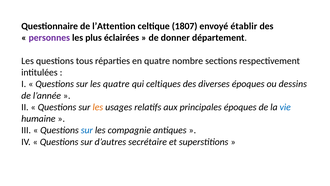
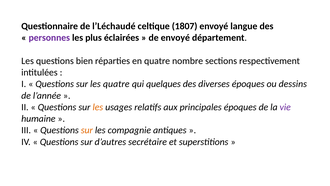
l’Attention: l’Attention -> l’Léchaudé (114, 26)
établir: établir -> langue (244, 26)
de donner: donner -> envoyé (175, 38)
tous: tous -> bien (84, 61)
celtiques: celtiques -> quelques (163, 84)
vie colour: blue -> purple (285, 107)
sur colour: blue -> orange (87, 130)
